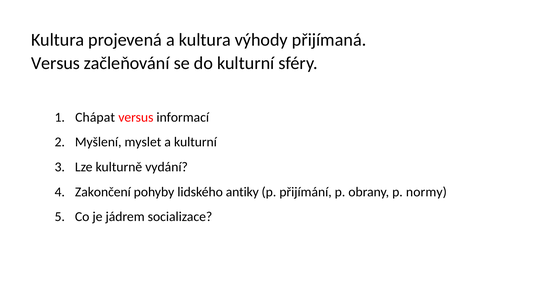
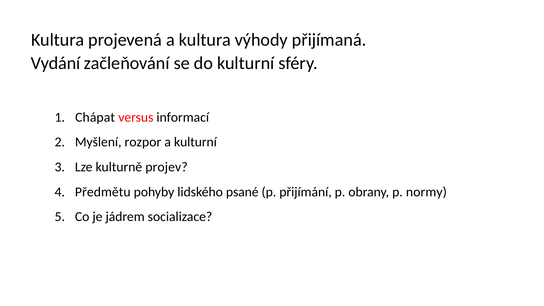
Versus: Versus -> Vydání (56, 63)
myslet: myslet -> rozpor (143, 142)
vydání: vydání -> projev (166, 167)
Zakončení: Zakončení -> Předmětu (103, 192)
antiky: antiky -> psané (242, 192)
